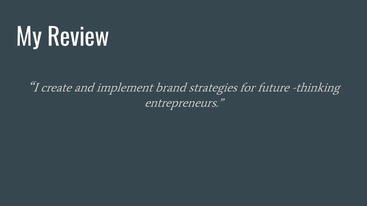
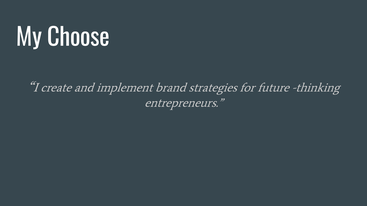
Review: Review -> Choose (78, 38)
